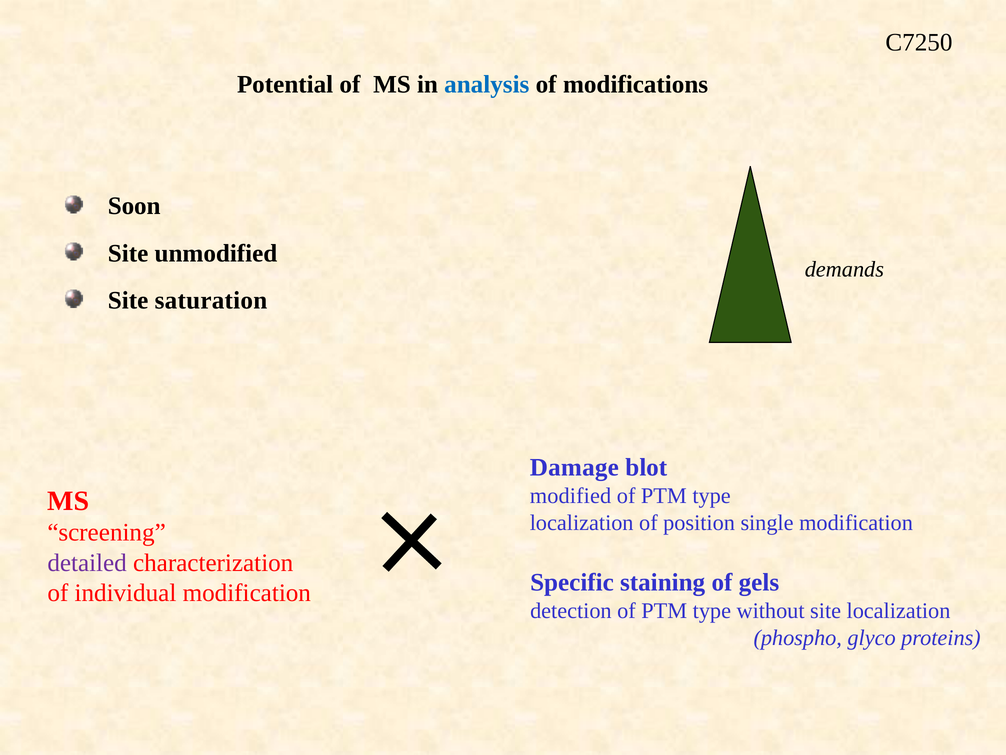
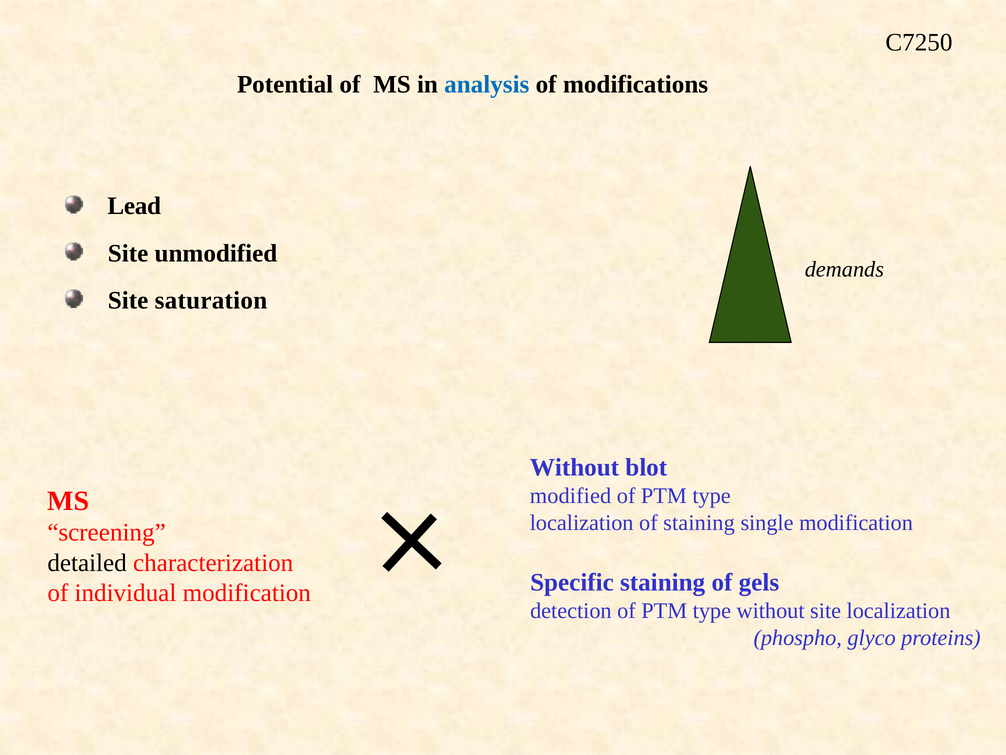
Soon: Soon -> Lead (134, 206)
Damage: Damage -> Without (574, 467)
of position: position -> staining (699, 522)
detailed colour: purple -> black (87, 562)
